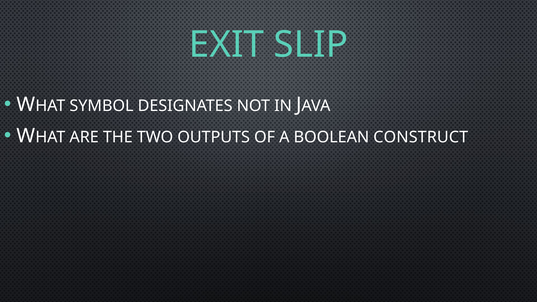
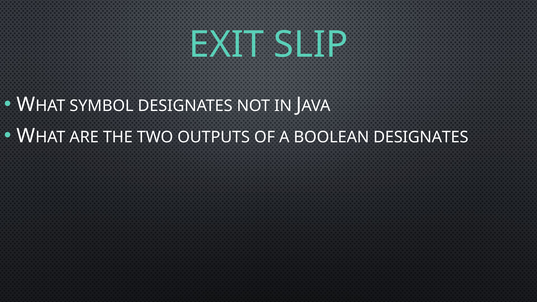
BOOLEAN CONSTRUCT: CONSTRUCT -> DESIGNATES (421, 137)
